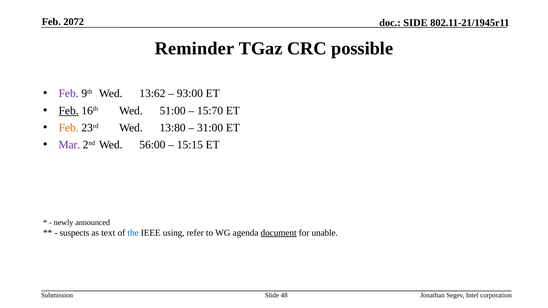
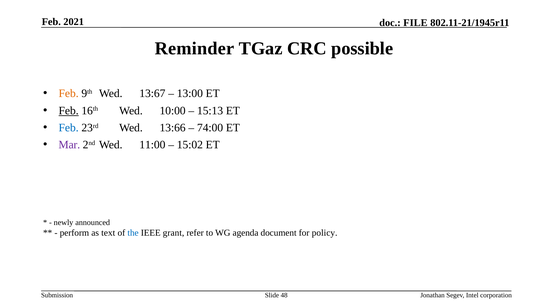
2072: 2072 -> 2021 (74, 22)
SIDE: SIDE -> FILE (415, 23)
Feb colour: purple -> orange (69, 94)
13:62: 13:62 -> 13:67 (152, 94)
93:00: 93:00 -> 13:00 (190, 94)
51:00: 51:00 -> 10:00 (173, 111)
15:70: 15:70 -> 15:13 (210, 111)
Feb colour: orange -> blue (69, 128)
13:80: 13:80 -> 13:66 (173, 128)
31:00: 31:00 -> 74:00 (210, 128)
56:00: 56:00 -> 11:00 (152, 145)
15:15: 15:15 -> 15:02 (190, 145)
suspects: suspects -> perform (74, 233)
using: using -> grant (174, 233)
document underline: present -> none (279, 233)
unable: unable -> policy (325, 233)
